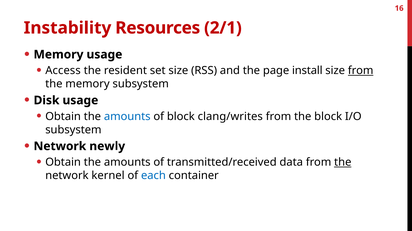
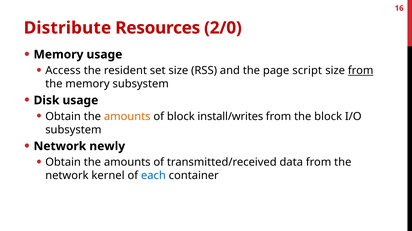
Instability: Instability -> Distribute (67, 28)
2/1: 2/1 -> 2/0 (223, 28)
install: install -> script (307, 71)
amounts colour: blue -> orange (127, 117)
clang/writes: clang/writes -> install/writes (230, 117)
the underline: present -> none (343, 163)
